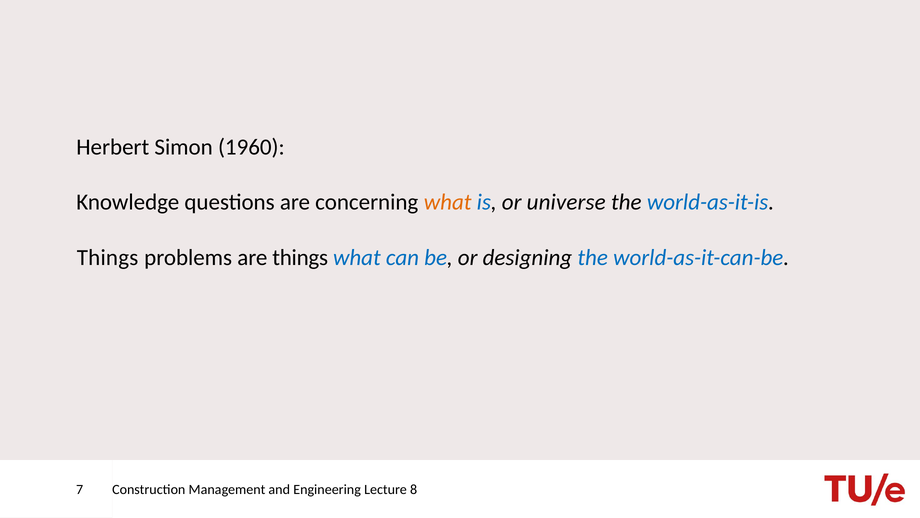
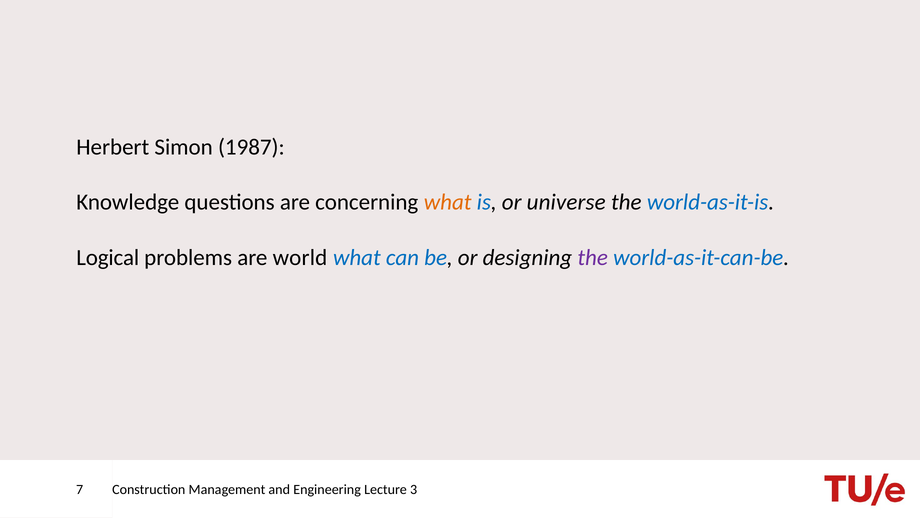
1960: 1960 -> 1987 (251, 147)
Things: Things -> Logical (108, 257)
are things: things -> world (300, 257)
the colour: blue -> purple (593, 257)
8: 8 -> 3 (414, 489)
